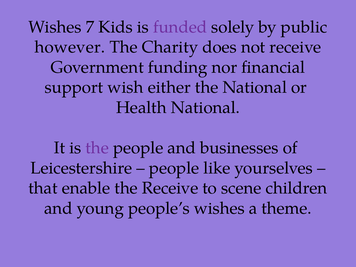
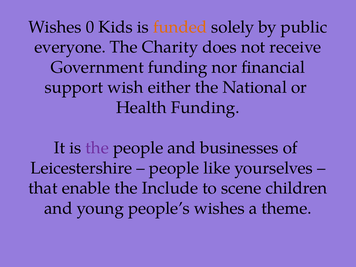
7: 7 -> 0 (90, 27)
funded colour: purple -> orange (180, 27)
however: however -> everyone (70, 47)
Health National: National -> Funding (205, 108)
the Receive: Receive -> Include (170, 188)
